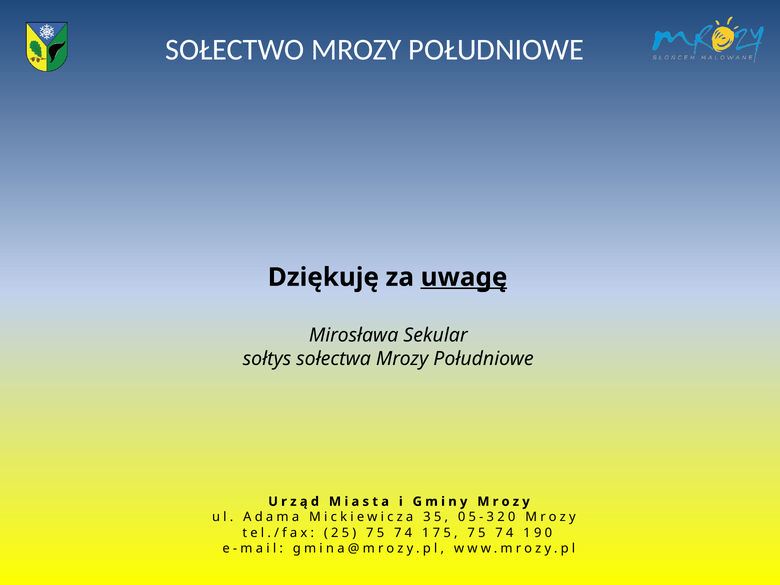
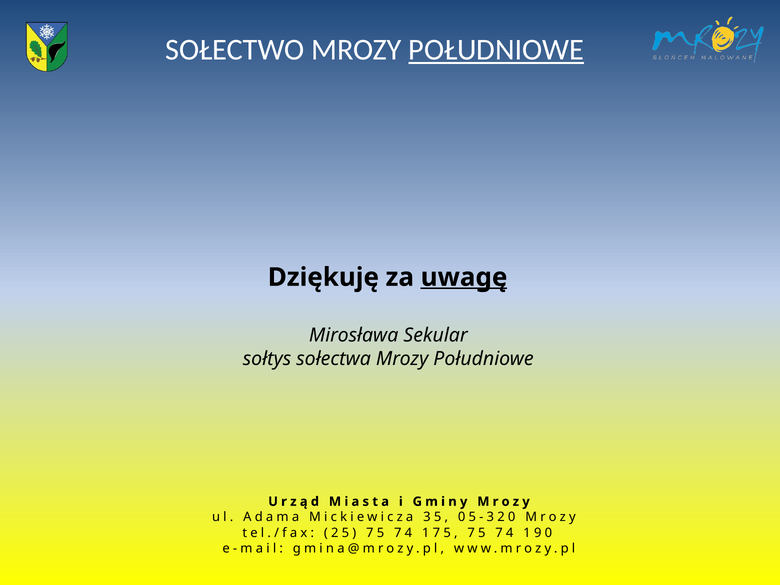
POŁUDNIOWE underline: none -> present (496, 50)
